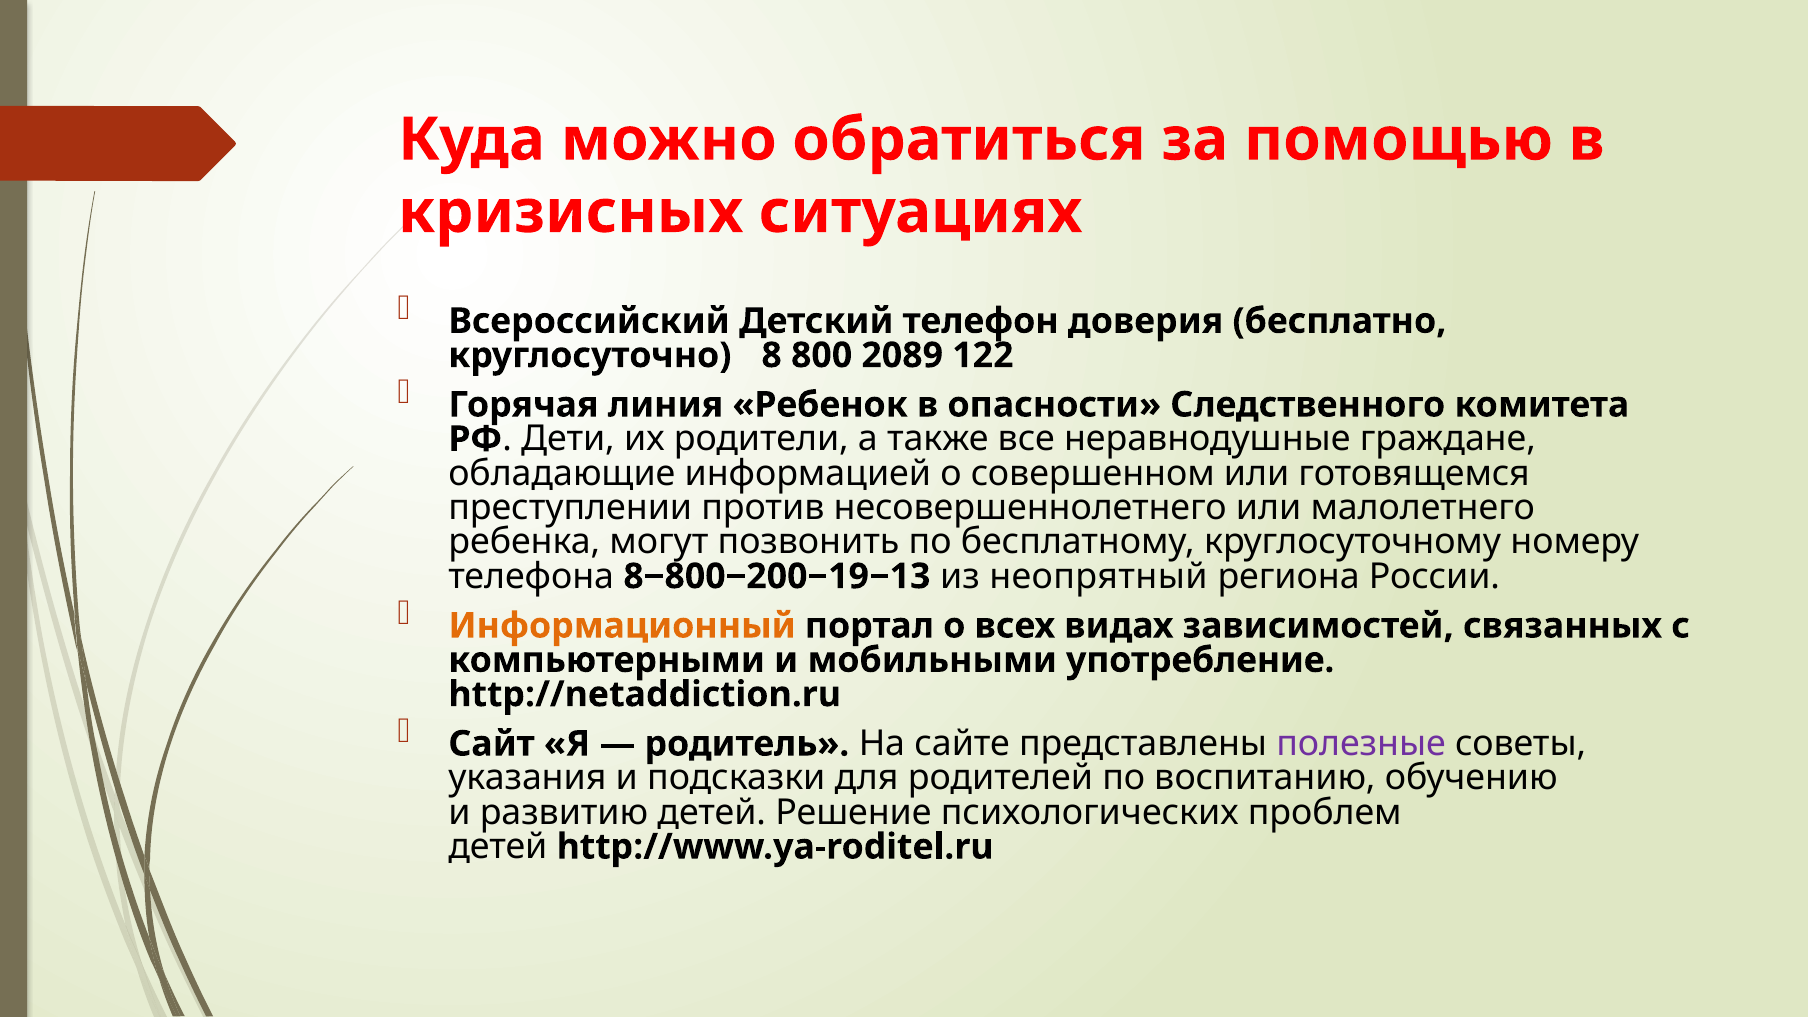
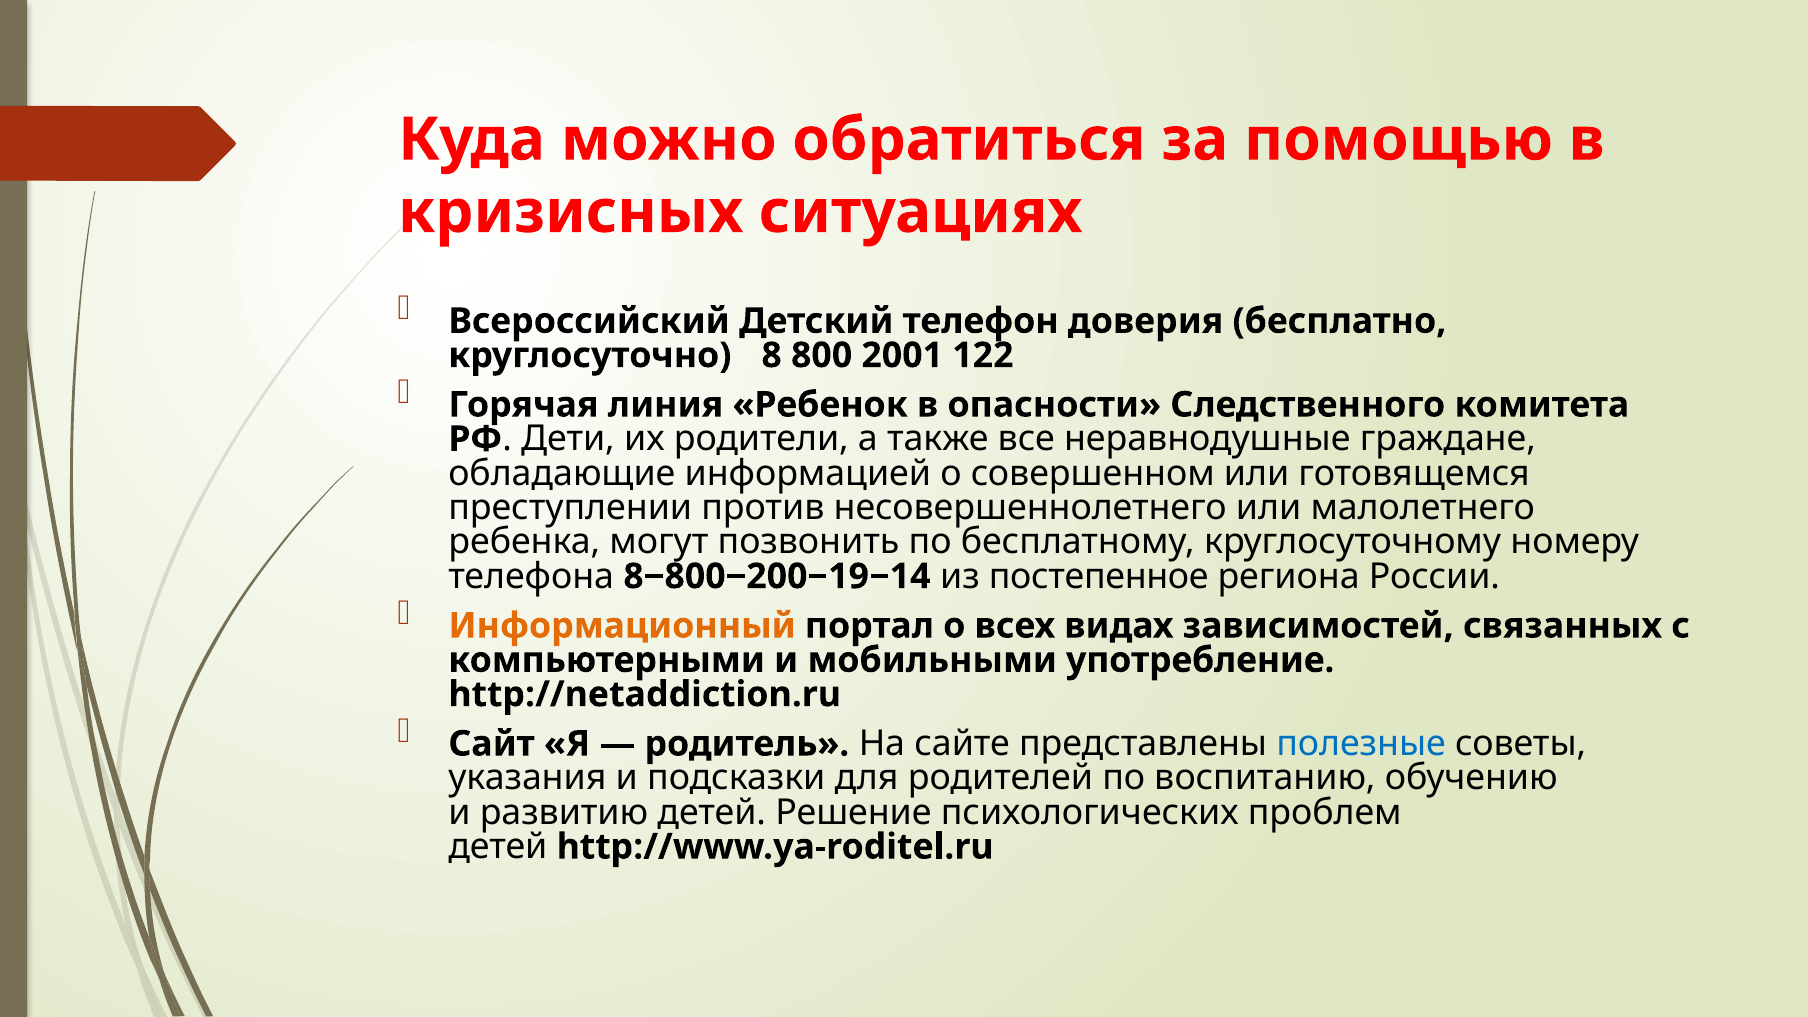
2089: 2089 -> 2001 (902, 355)
8−800−200−19−13: 8−800−200−19−13 -> 8−800−200−19−14 (777, 576)
неопрятный: неопрятный -> постепенное (1099, 576)
полезные colour: purple -> blue (1361, 744)
